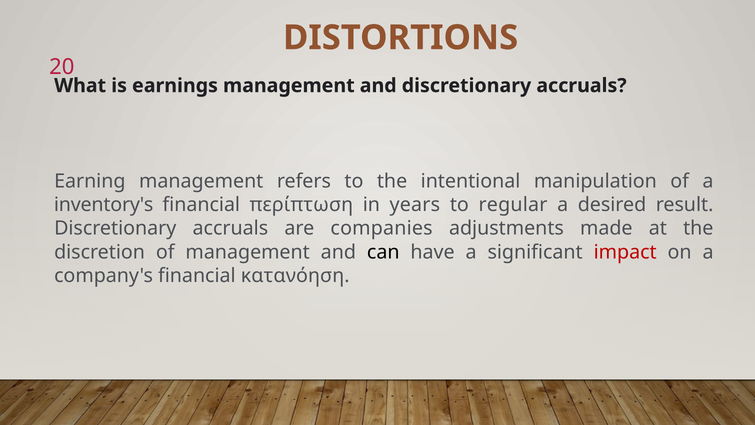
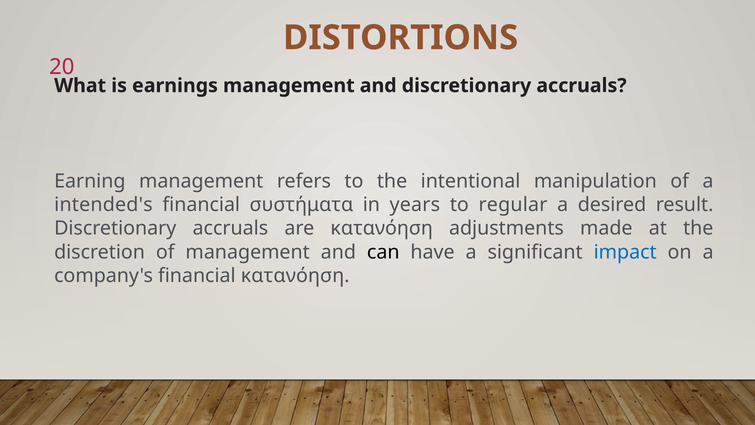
inventory's: inventory's -> intended's (103, 205)
περίπτωση: περίπτωση -> συστήματα (301, 205)
are companies: companies -> κατανόηση (382, 228)
impact colour: red -> blue (625, 252)
